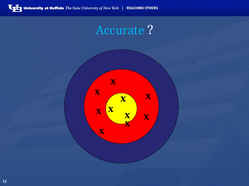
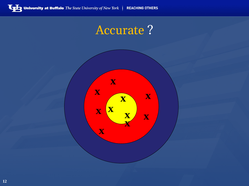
Accurate colour: light blue -> yellow (120, 30)
